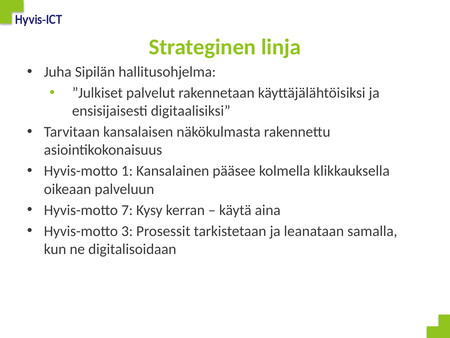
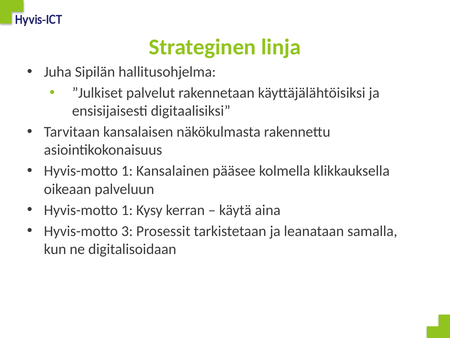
7: 7 -> 1 (127, 210)
